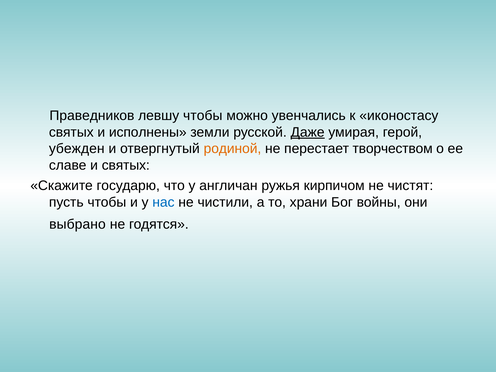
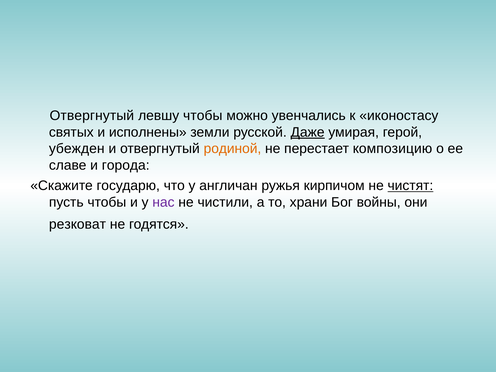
Праведников: Праведников -> Отвергнутый (92, 116)
творчеством: творчеством -> композицию (392, 149)
и святых: святых -> города (126, 165)
чистят underline: none -> present (410, 186)
нас colour: blue -> purple (163, 202)
выбрано: выбрано -> резковат (77, 224)
